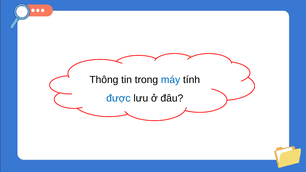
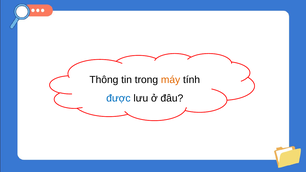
máy colour: blue -> orange (171, 80)
